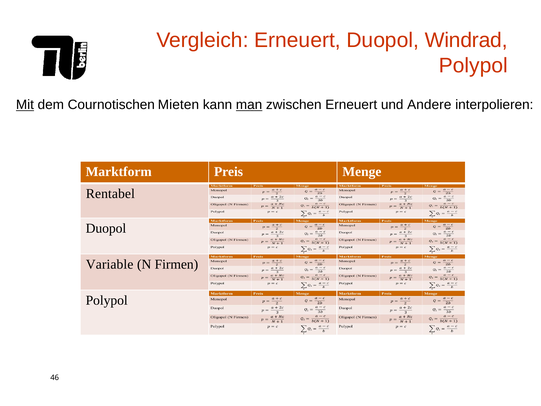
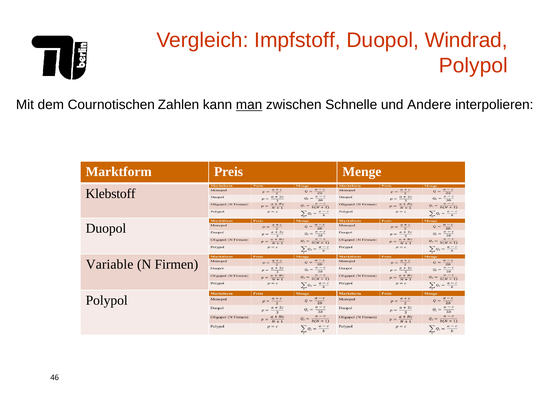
Vergleich Erneuert: Erneuert -> Impfstoff (297, 40)
Mit underline: present -> none (25, 105)
Mieten: Mieten -> Zahlen (178, 105)
zwischen Erneuert: Erneuert -> Schnelle (351, 105)
Rentabel: Rentabel -> Klebstoff (111, 193)
